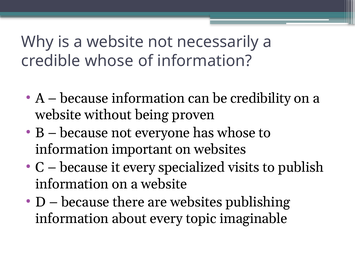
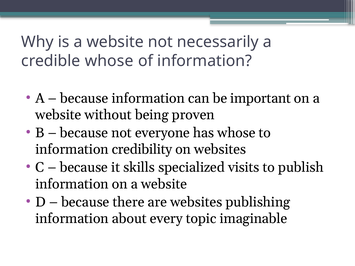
credibility: credibility -> important (261, 98)
important: important -> credibility (142, 150)
it every: every -> skills (139, 168)
